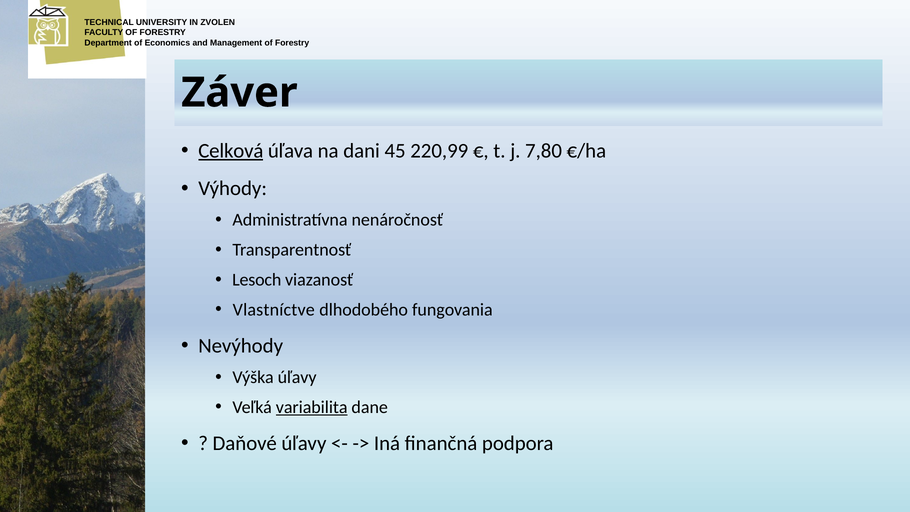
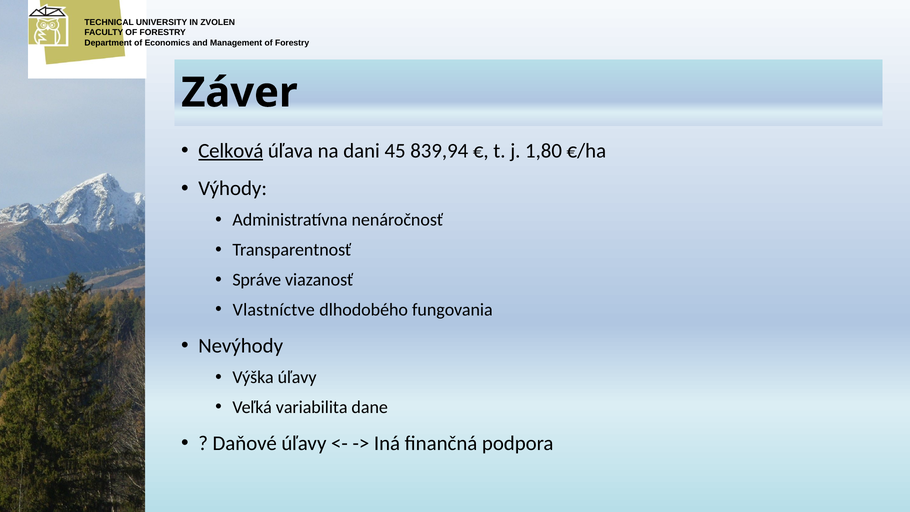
220,99: 220,99 -> 839,94 (439, 151)
7,80: 7,80 -> 1,80 (544, 151)
Lesoch: Lesoch -> Správe (257, 280)
variabilita underline: present -> none (312, 407)
